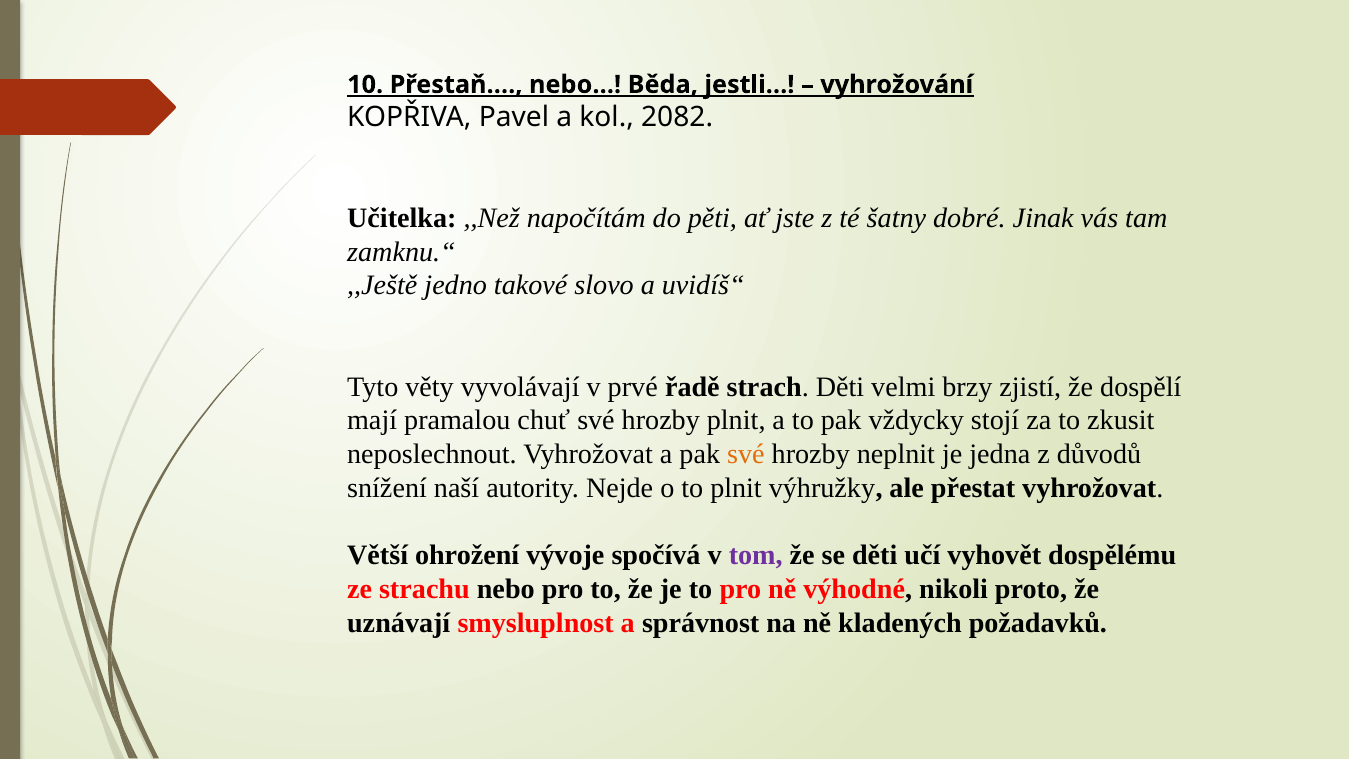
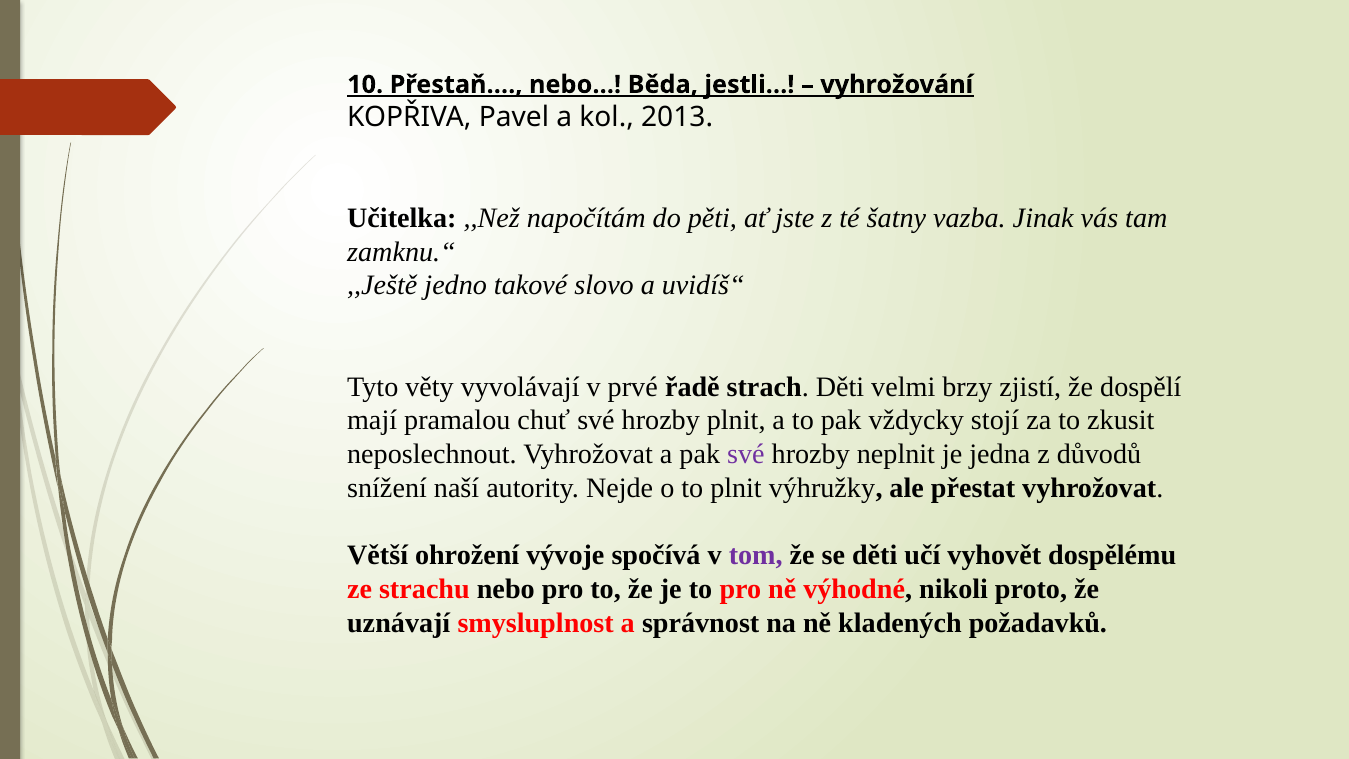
2082: 2082 -> 2013 (677, 117)
dobré: dobré -> vazba (969, 218)
své colour: orange -> purple (746, 454)
